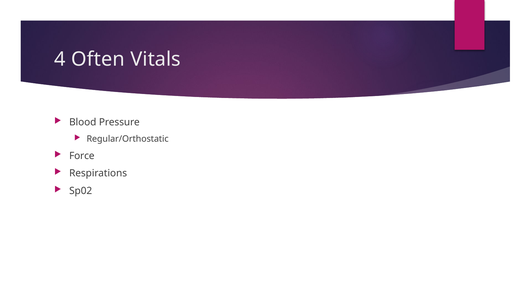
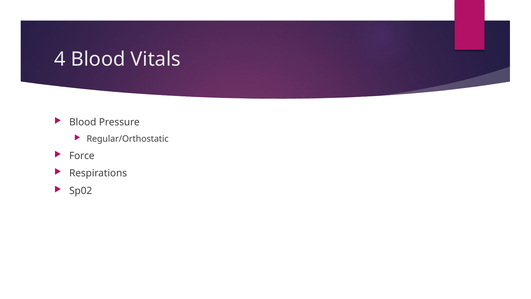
4 Often: Often -> Blood (98, 59)
